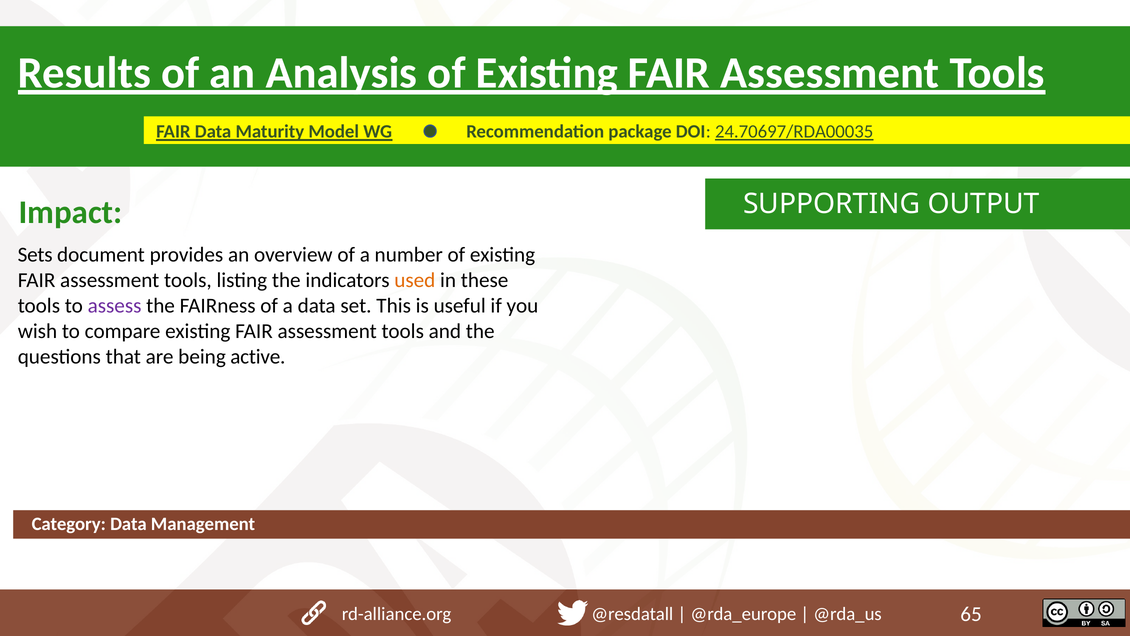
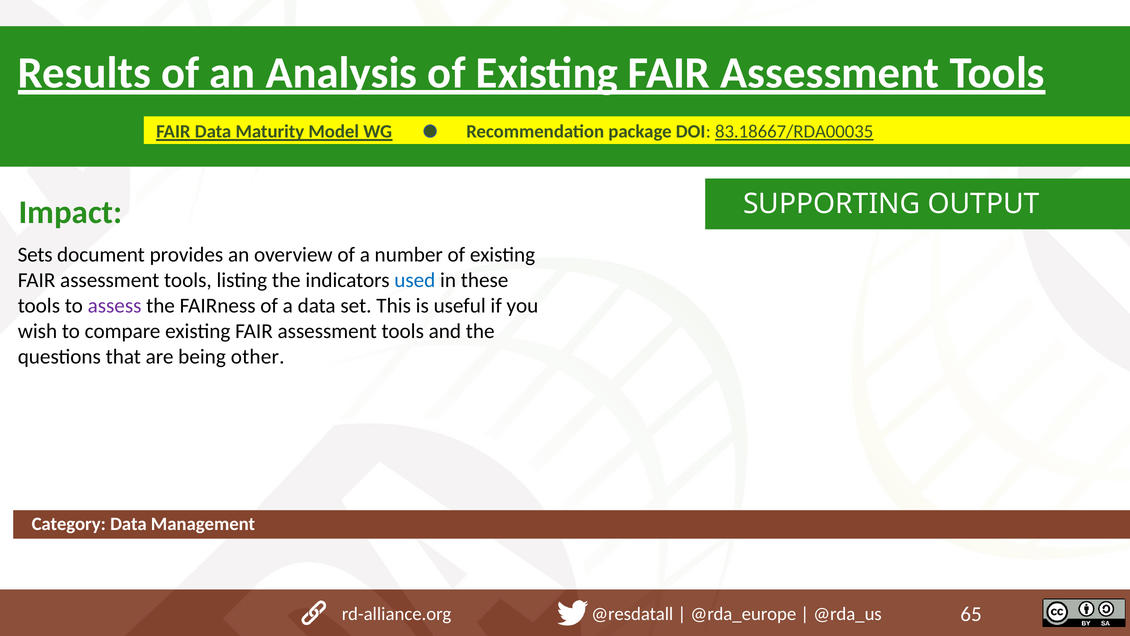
24.70697/RDA00035: 24.70697/RDA00035 -> 83.18667/RDA00035 (794, 131)
used colour: orange -> blue (415, 280)
active: active -> other (258, 356)
